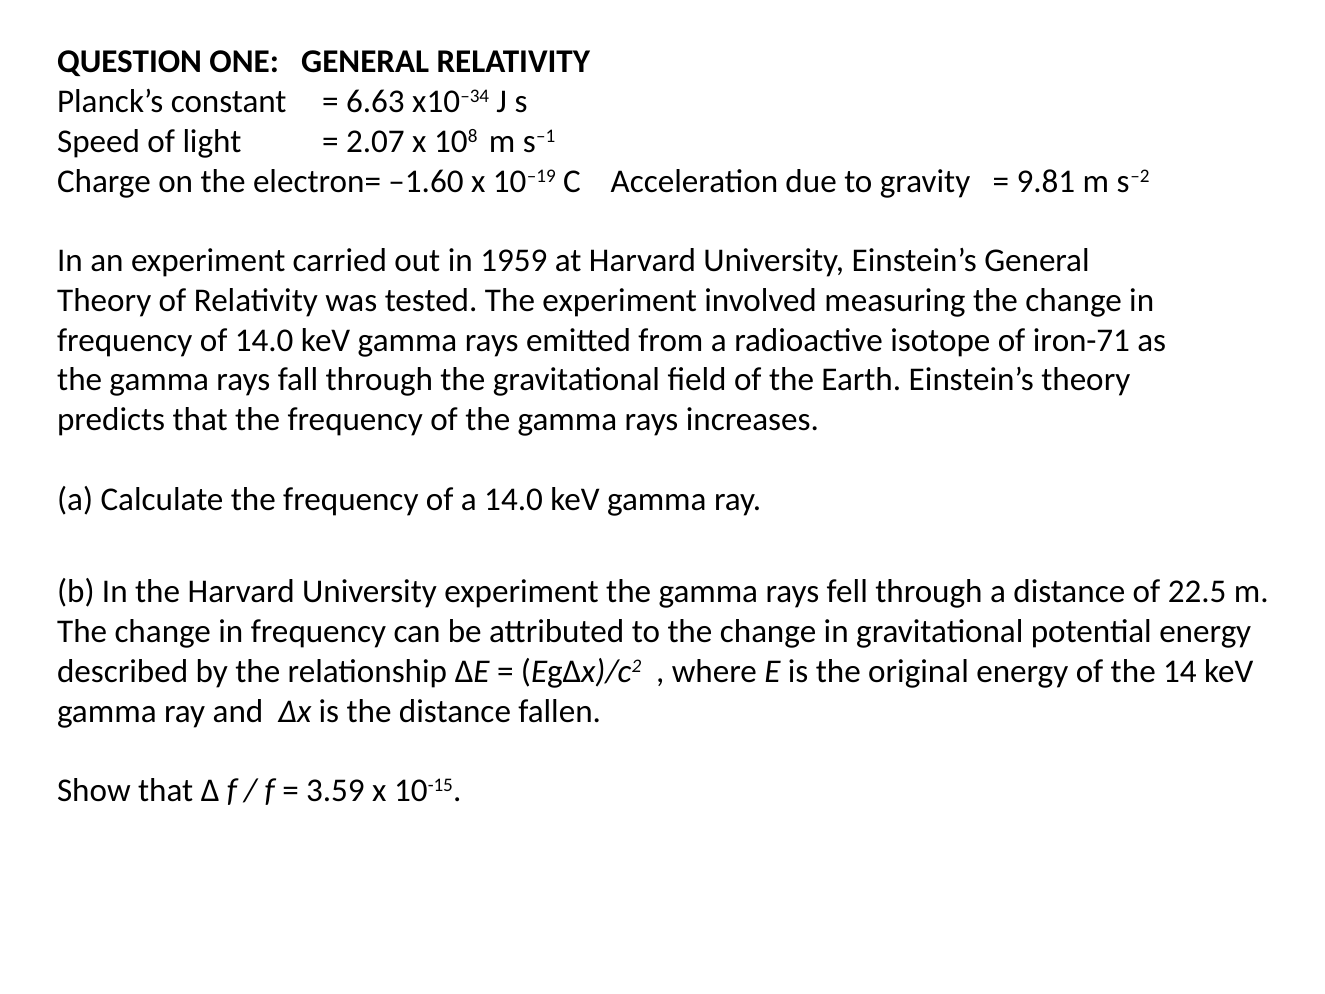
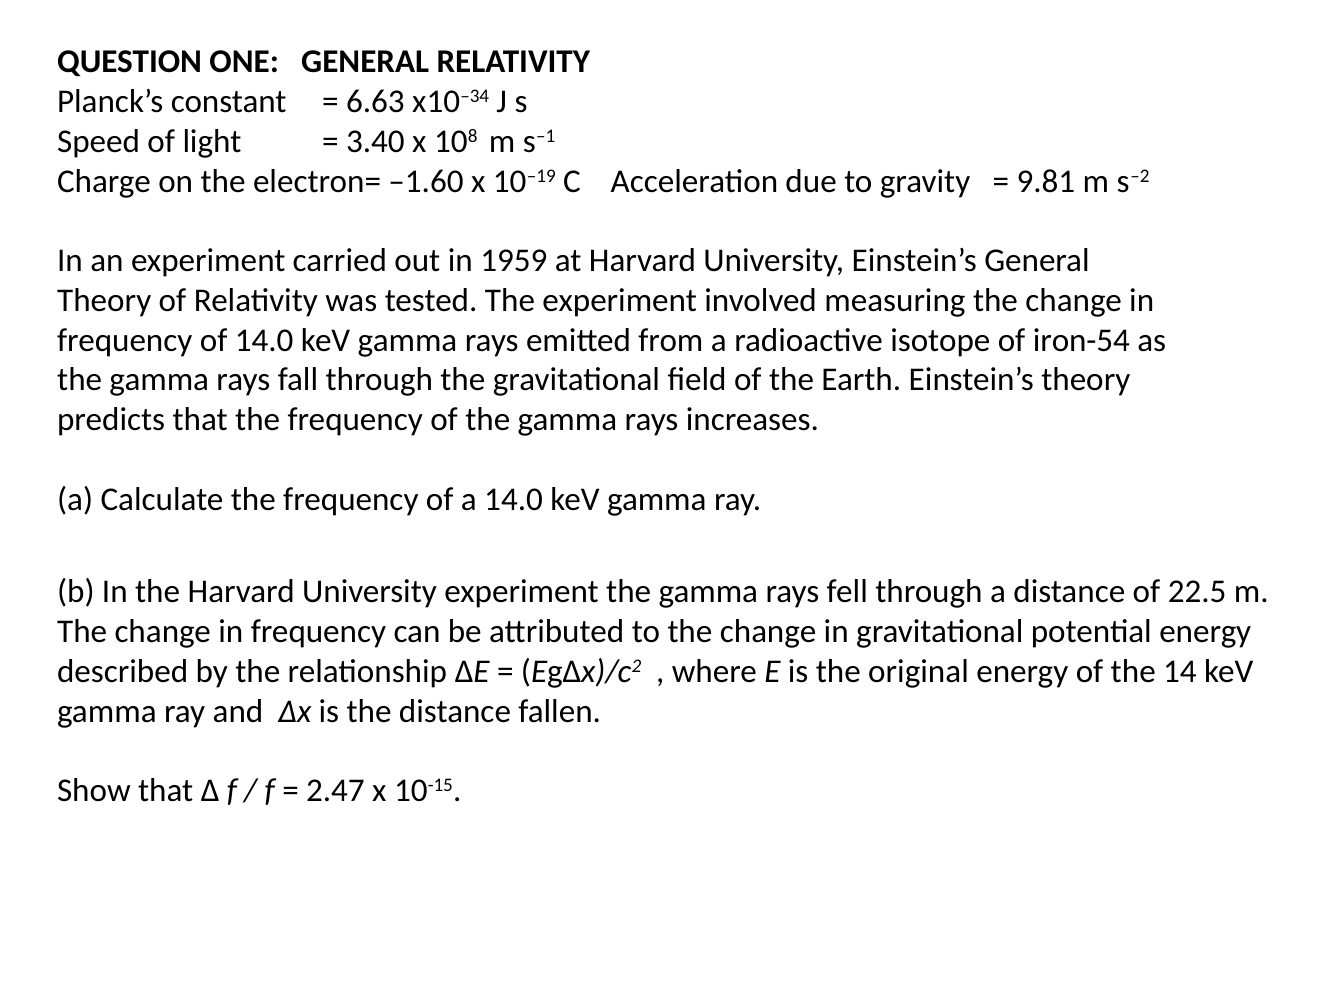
2.07: 2.07 -> 3.40 (375, 141)
iron-71: iron-71 -> iron-54 (1081, 340)
3.59: 3.59 -> 2.47 (335, 791)
